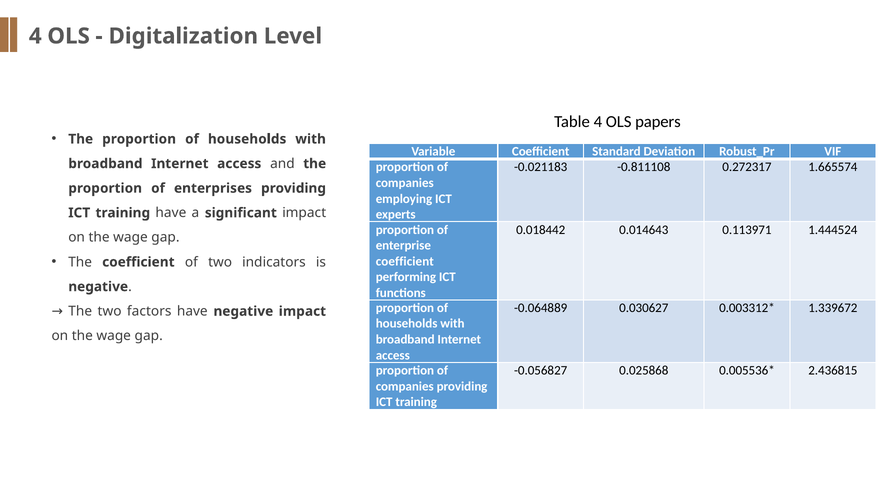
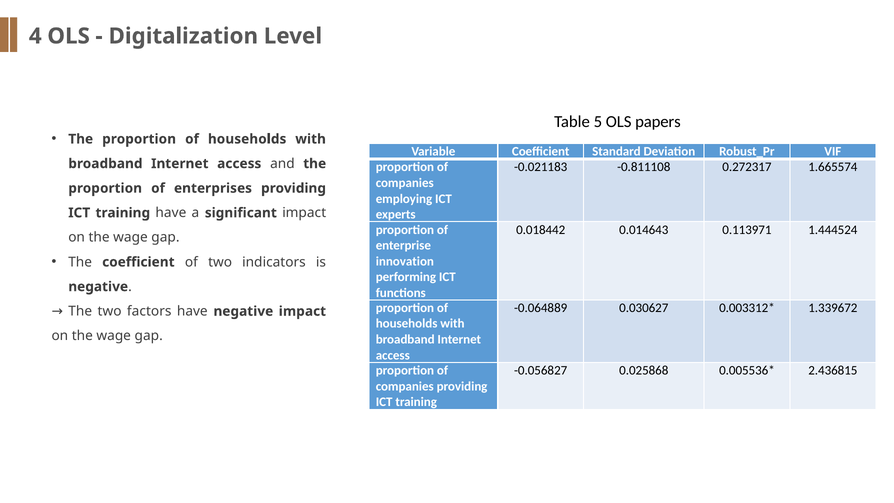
Table 4: 4 -> 5 (598, 122)
coefficient: coefficient -> innovation (405, 261)
